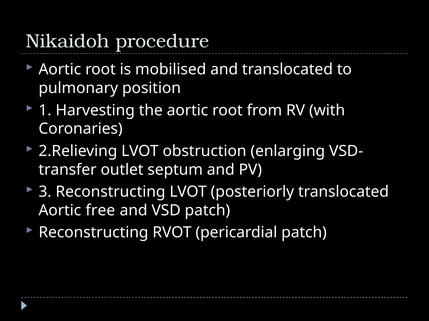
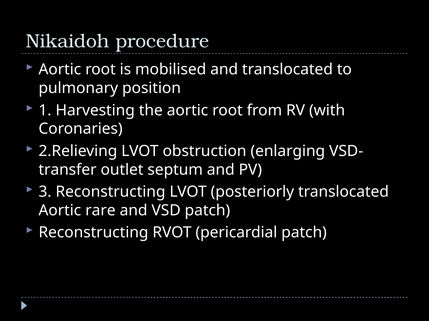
free: free -> rare (100, 211)
